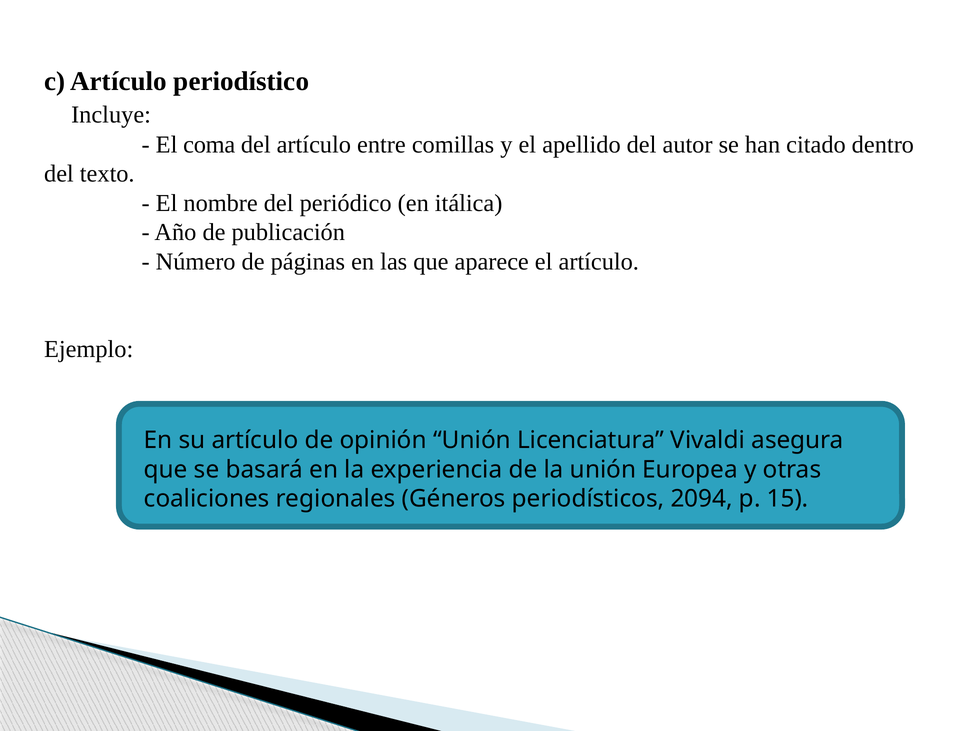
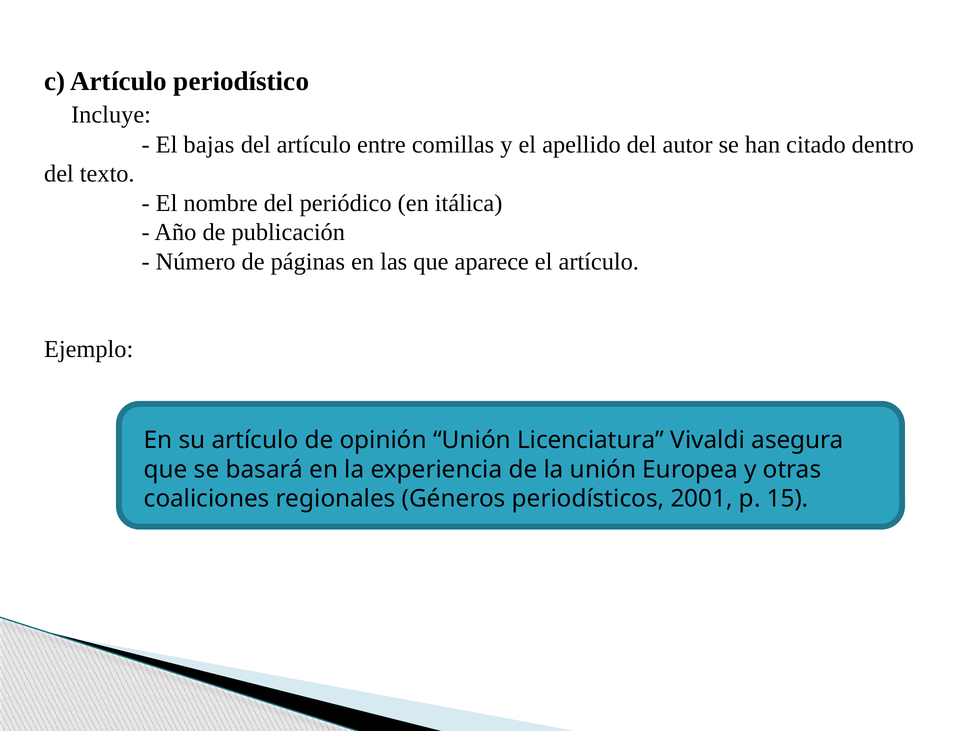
coma: coma -> bajas (209, 145)
2094: 2094 -> 2001 (702, 499)
